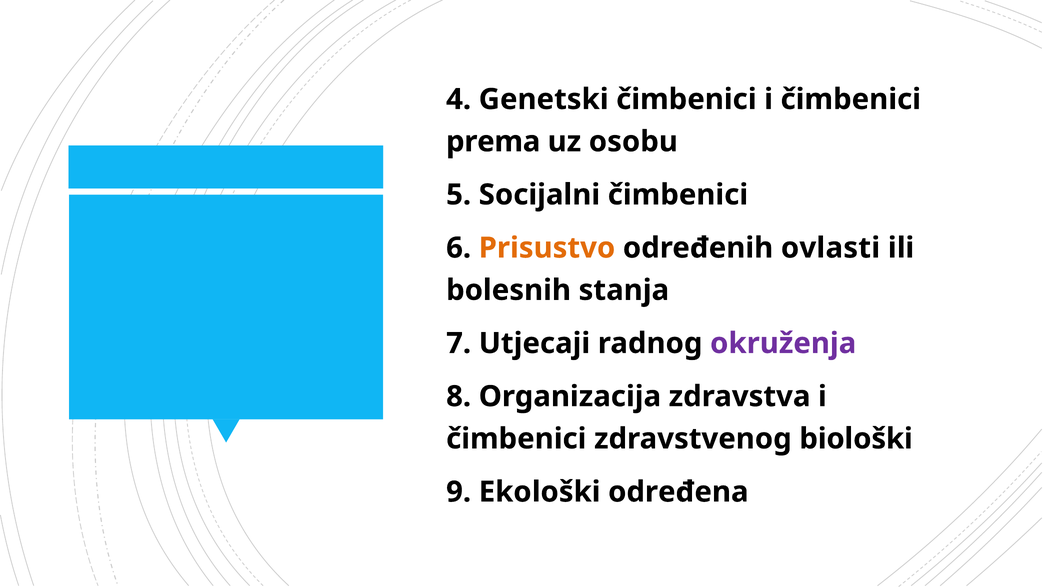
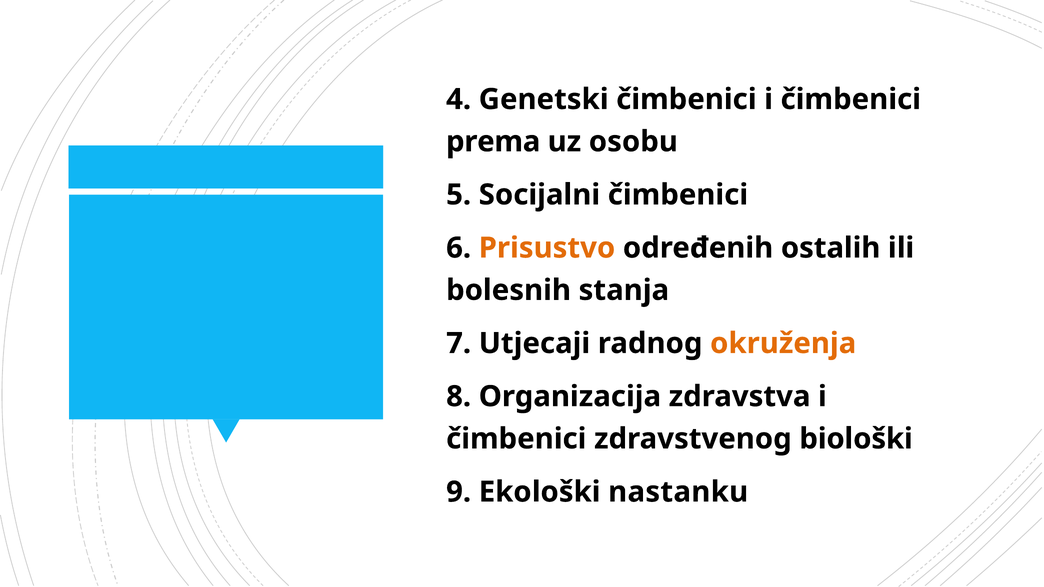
ovlasti: ovlasti -> ostalih (831, 248)
okruženja colour: purple -> orange (783, 343)
određena: određena -> nastanku (678, 492)
